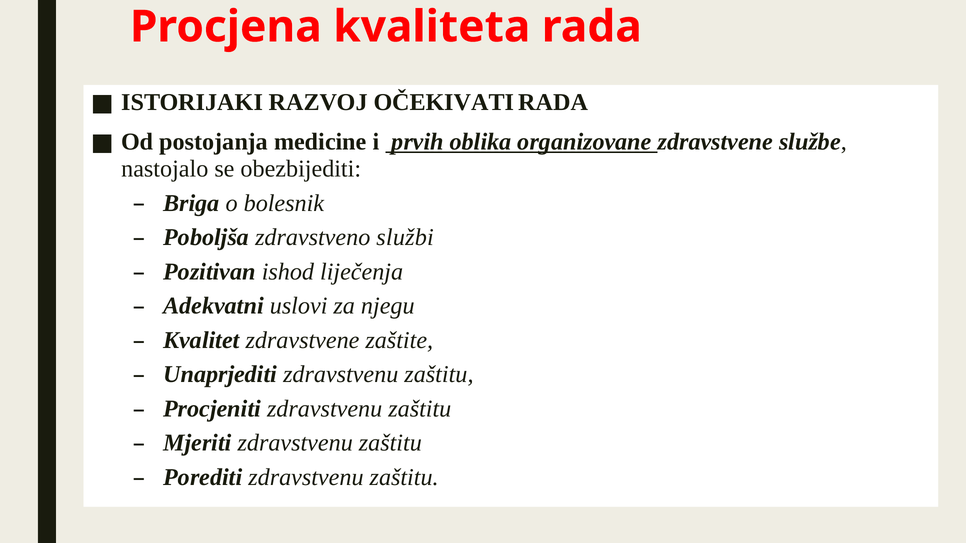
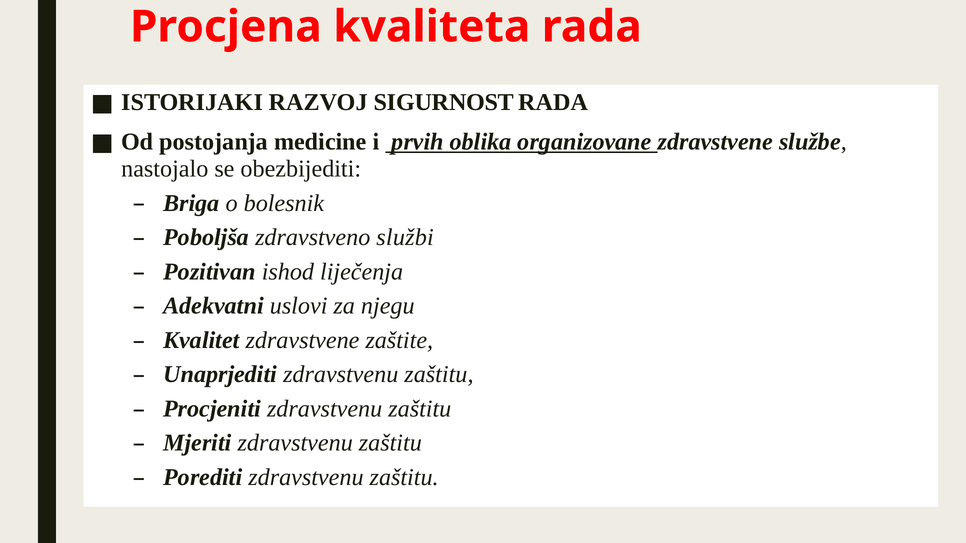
OČEKIVATI: OČEKIVATI -> SIGURNOST (444, 102)
